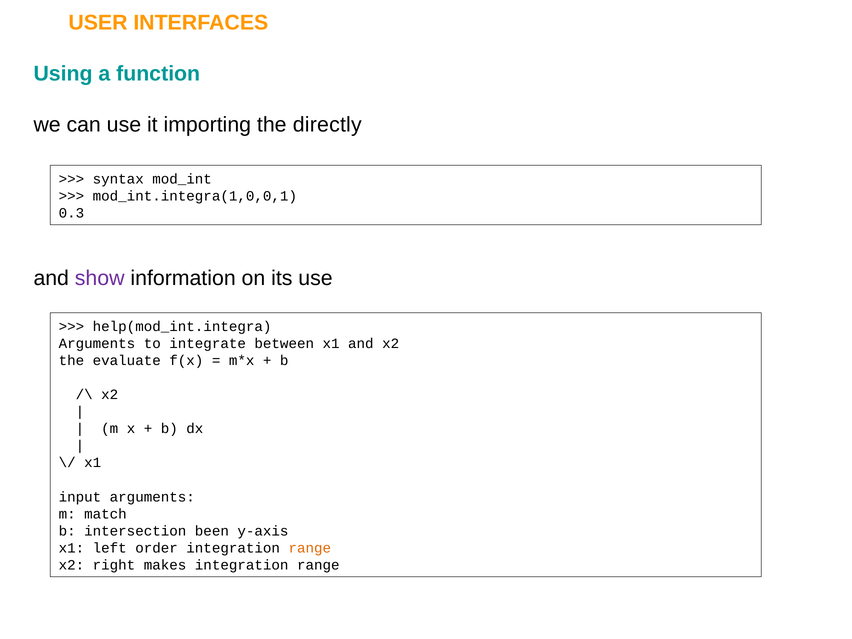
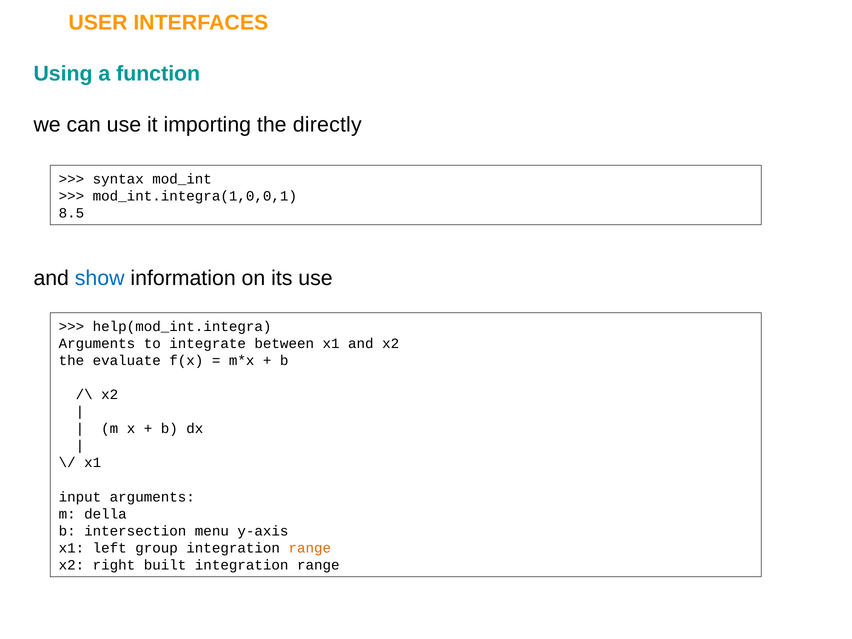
0.3: 0.3 -> 8.5 (71, 213)
show colour: purple -> blue (100, 278)
match: match -> della (105, 514)
been: been -> menu (212, 531)
order: order -> group (157, 548)
makes: makes -> built (165, 565)
